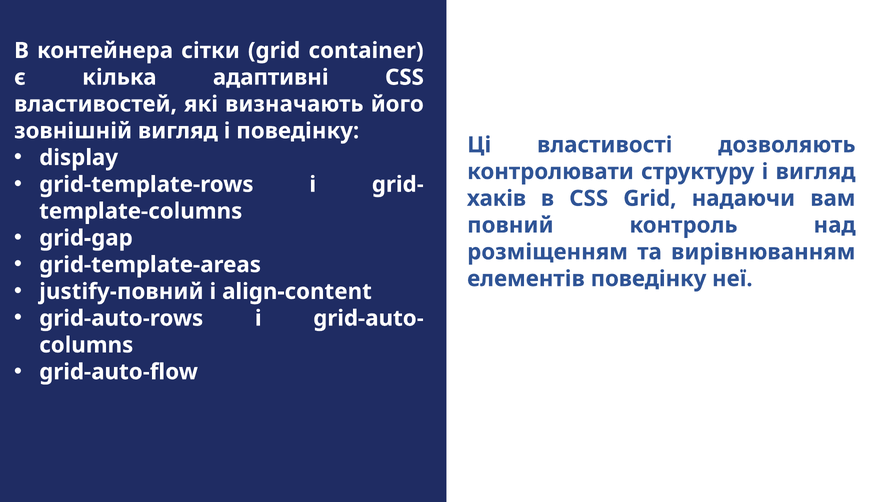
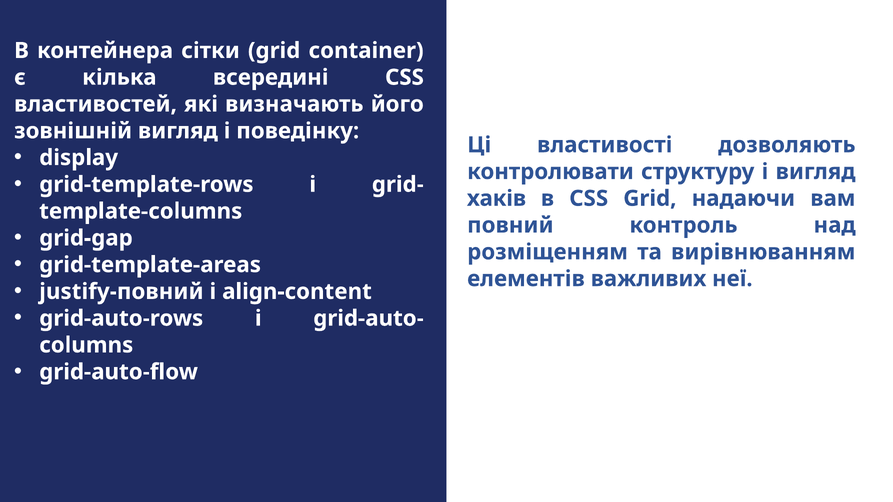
адаптивні: адаптивні -> всередині (271, 77)
елементів поведінку: поведінку -> важливих (648, 279)
